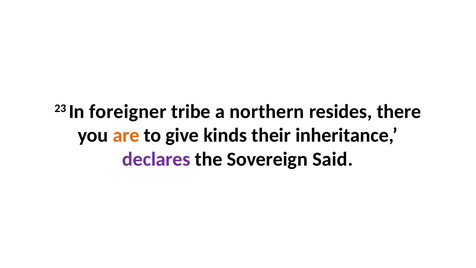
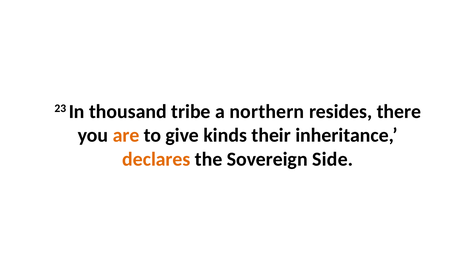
foreigner: foreigner -> thousand (128, 111)
declares colour: purple -> orange (156, 159)
Said: Said -> Side (333, 159)
